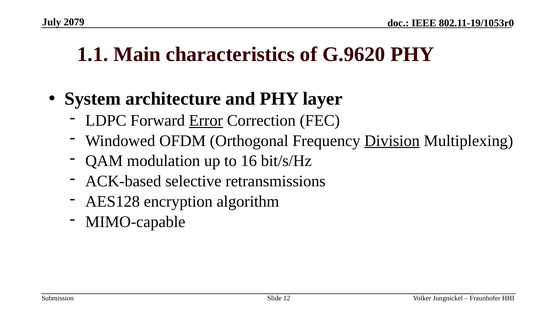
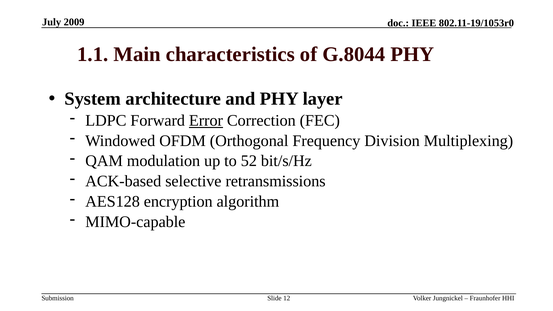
2079: 2079 -> 2009 (74, 22)
G.9620: G.9620 -> G.8044 (354, 54)
Division underline: present -> none (392, 141)
16: 16 -> 52 (249, 161)
